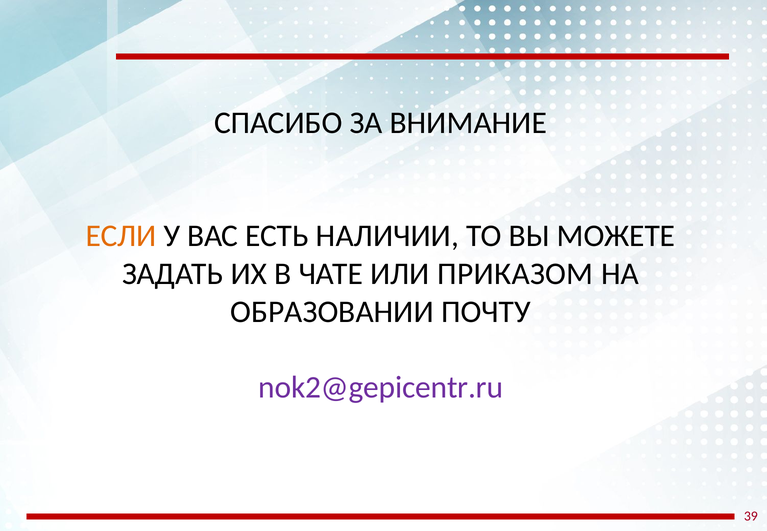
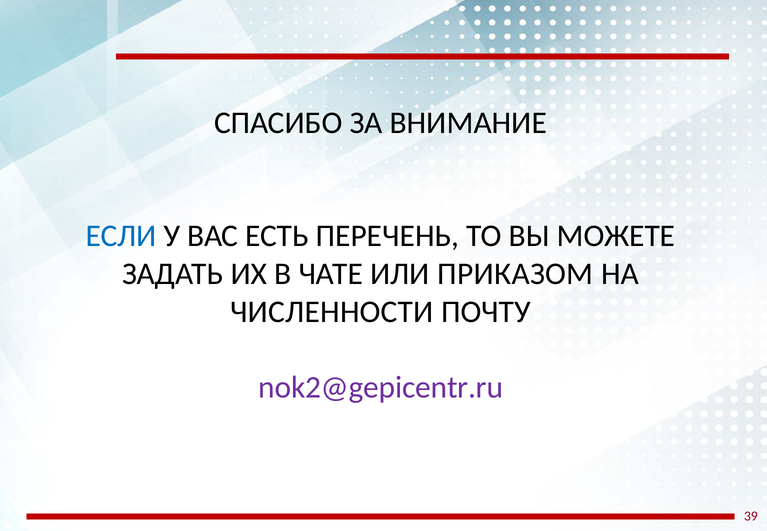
ЕСЛИ colour: orange -> blue (121, 236)
НАЛИЧИИ: НАЛИЧИИ -> ПЕРЕЧЕНЬ (388, 236)
ОБРАЗОВАНИИ: ОБРАЗОВАНИИ -> ЧИСЛЕННОСТИ (332, 312)
